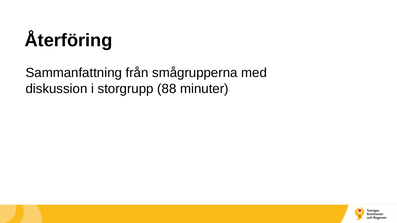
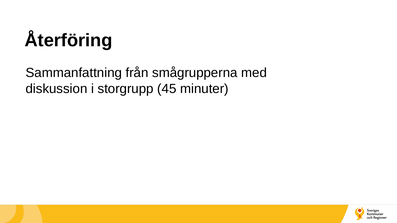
88: 88 -> 45 (167, 89)
